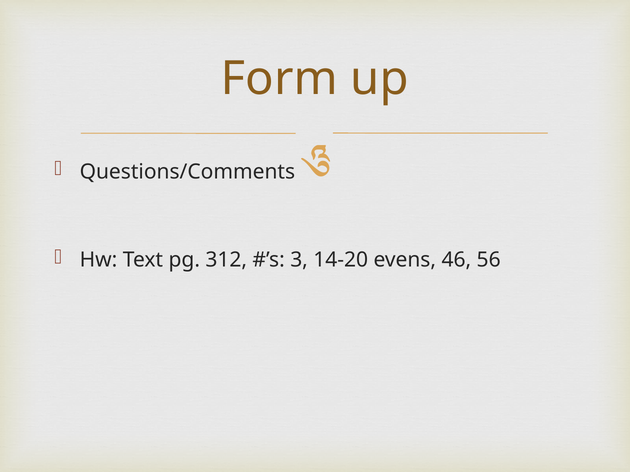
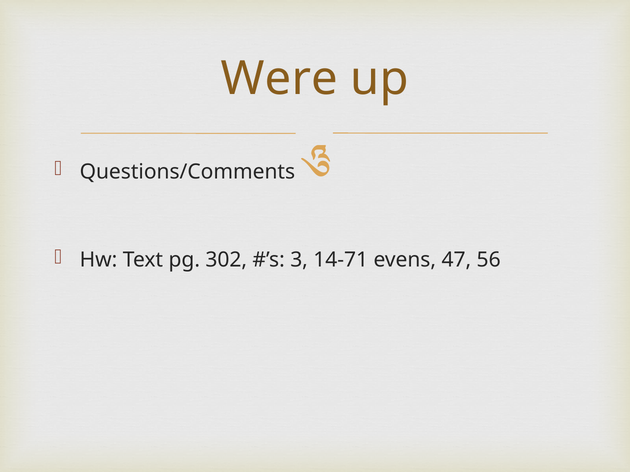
Form: Form -> Were (279, 79)
312: 312 -> 302 (226, 260)
14-20: 14-20 -> 14-71 (341, 260)
46: 46 -> 47 (456, 260)
